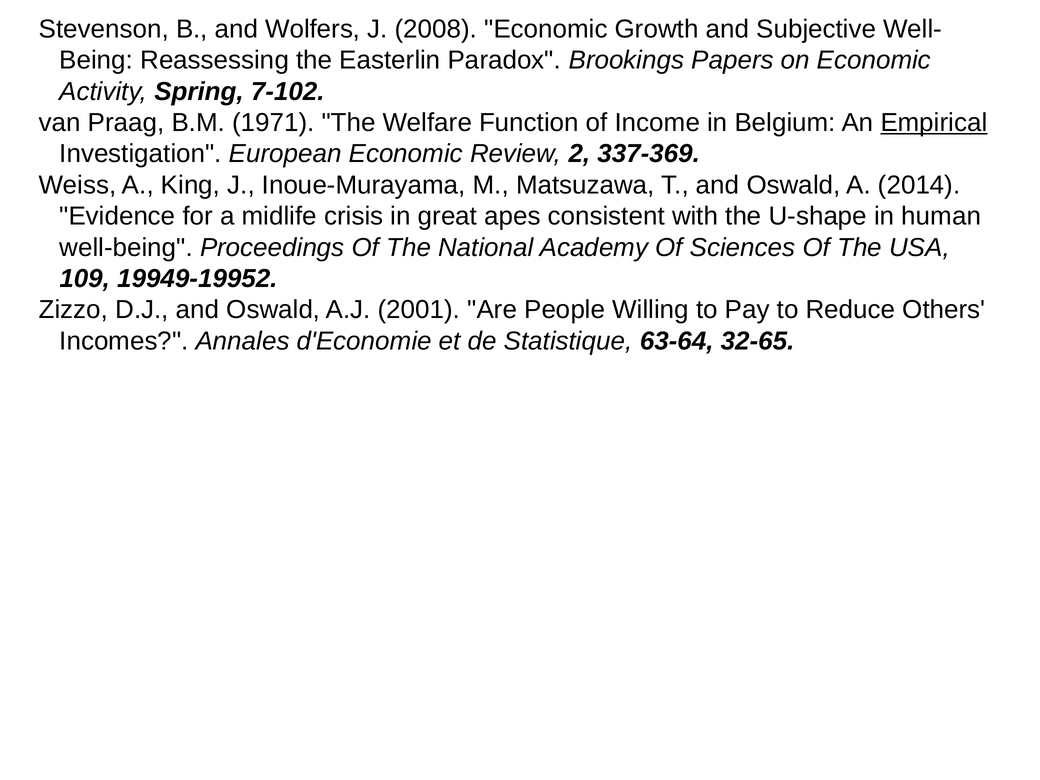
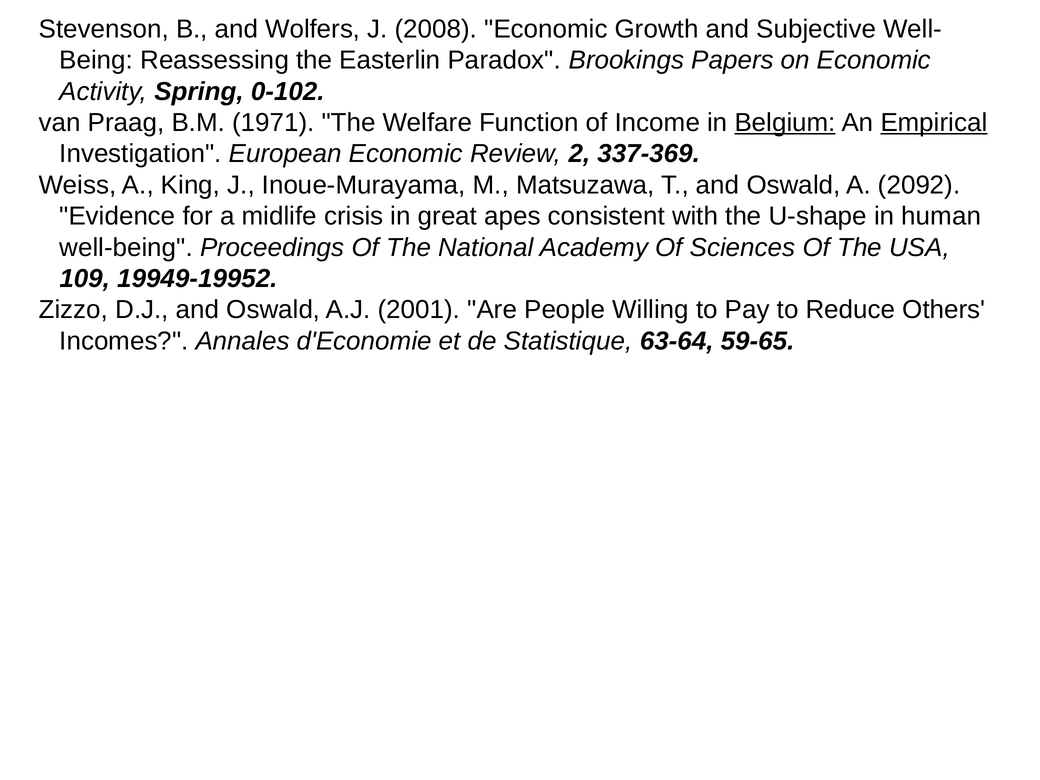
7-102: 7-102 -> 0-102 (288, 91)
Belgium underline: none -> present (785, 123)
2014: 2014 -> 2092 (919, 185)
32-65: 32-65 -> 59-65 (757, 341)
